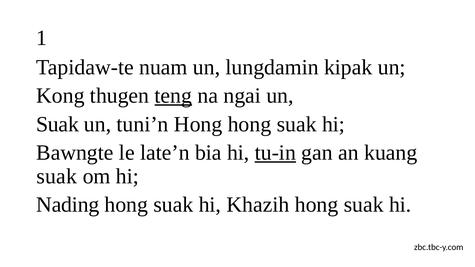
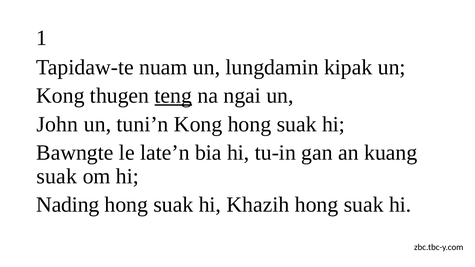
Suak: Suak -> John (57, 124)
tuni’n Hong: Hong -> Kong (198, 124)
tu-in underline: present -> none (275, 153)
